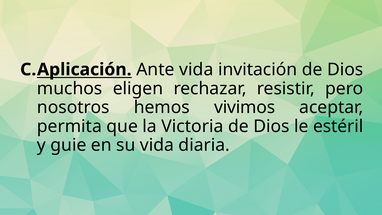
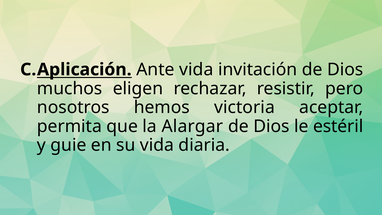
vivimos: vivimos -> victoria (244, 107)
Victoria: Victoria -> Alargar (192, 126)
